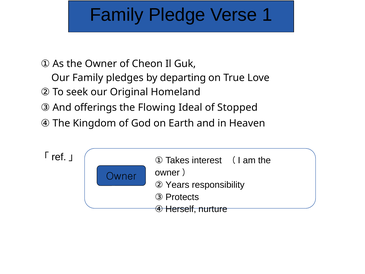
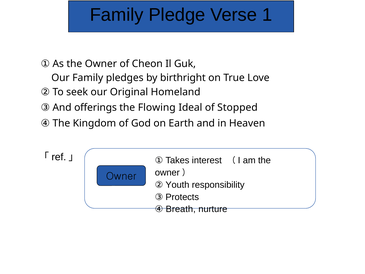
departing: departing -> birthright (183, 78)
Years: Years -> Youth (177, 185)
Herself: Herself -> Breath (181, 209)
